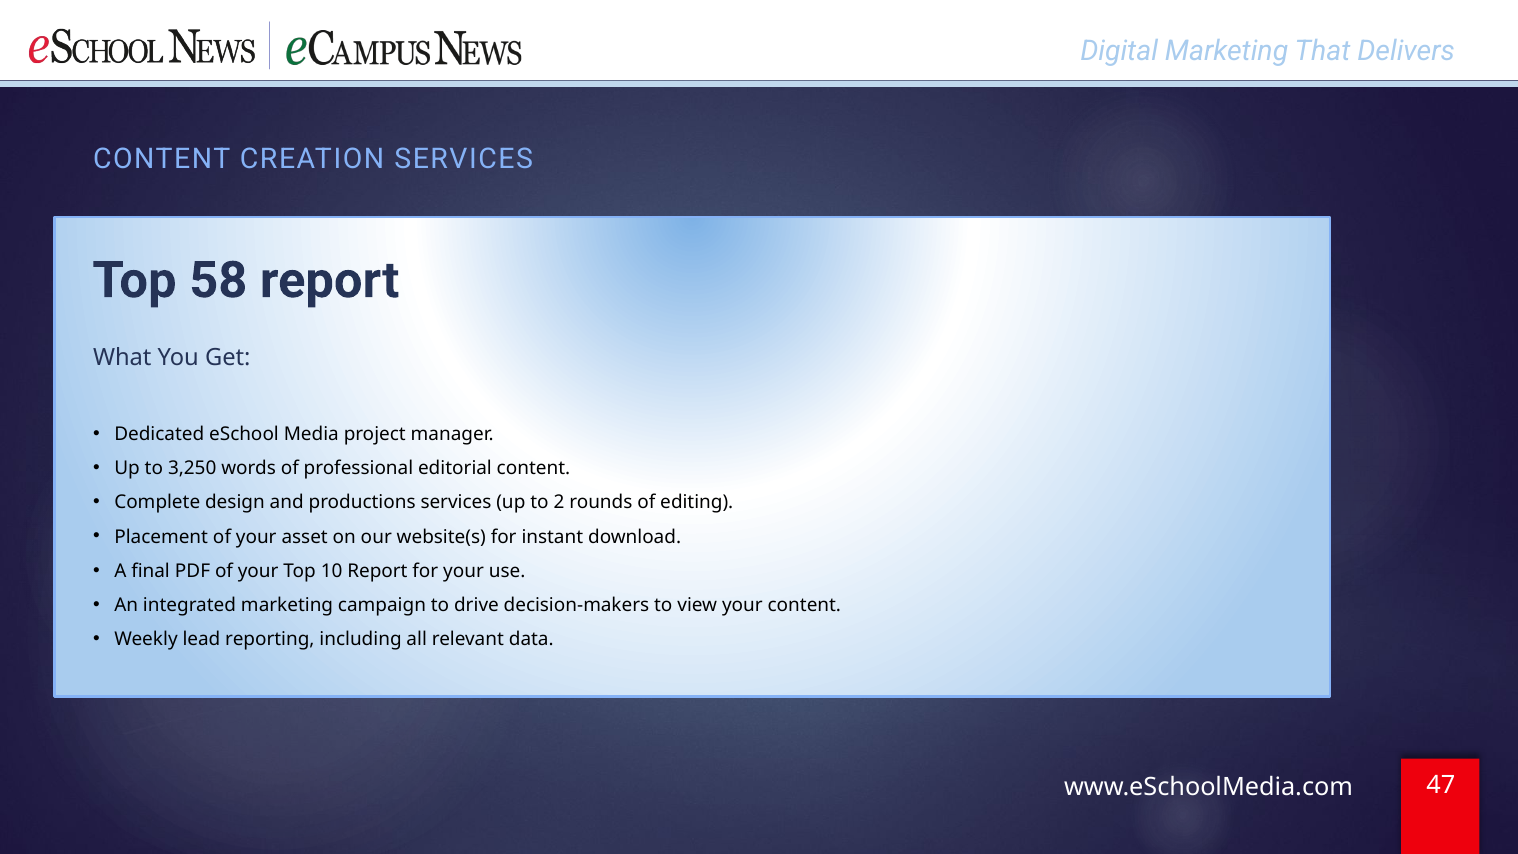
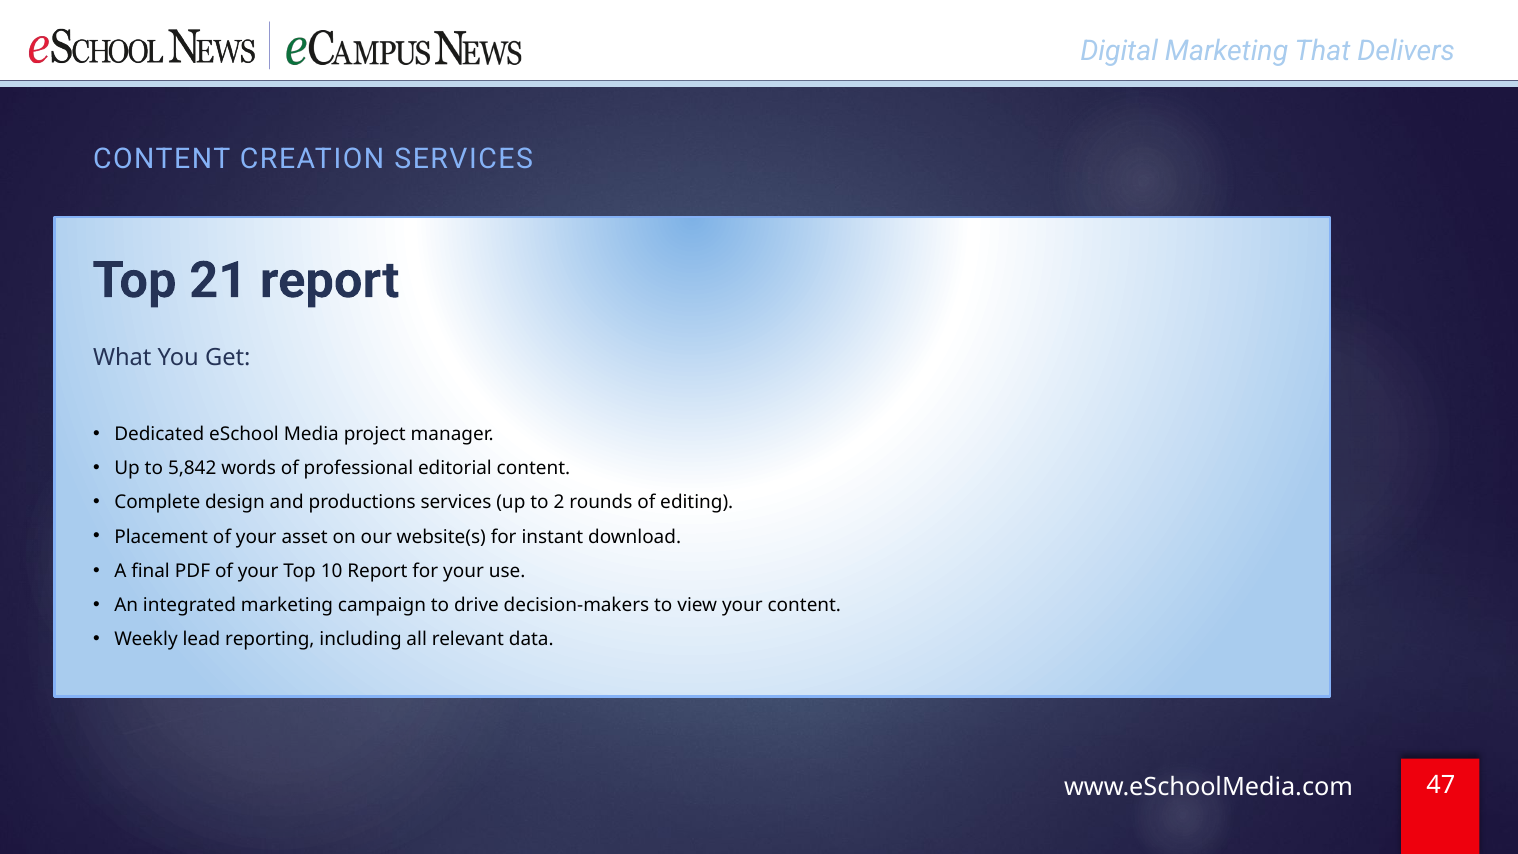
58: 58 -> 21 (218, 280)
3,250: 3,250 -> 5,842 (192, 468)
